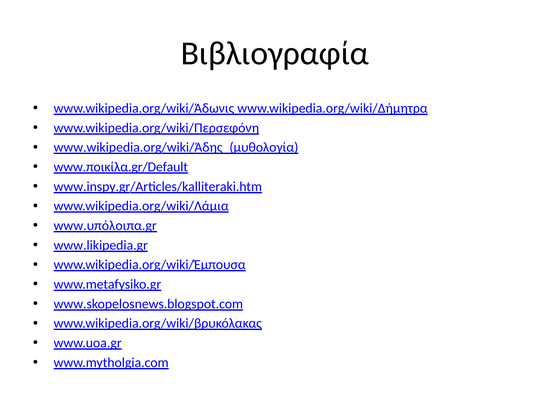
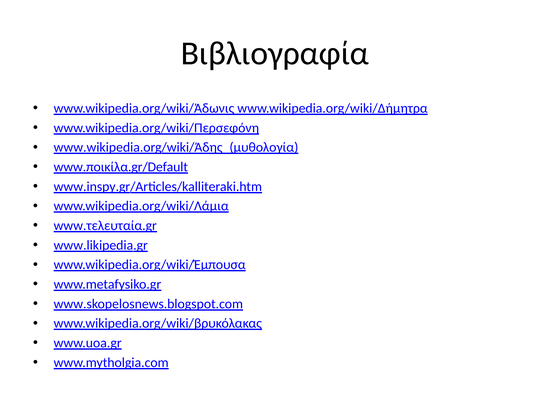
www.υπόλοιπα.gr: www.υπόλοιπα.gr -> www.τελευταία.gr (105, 225)
